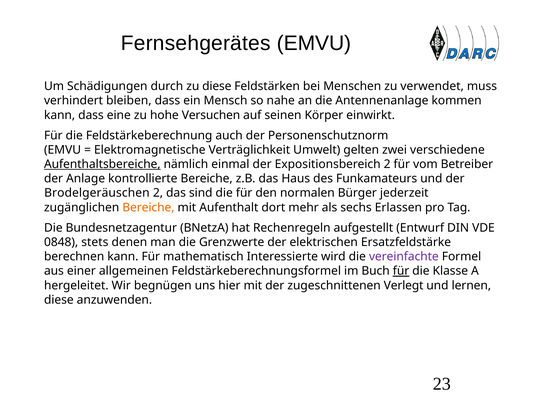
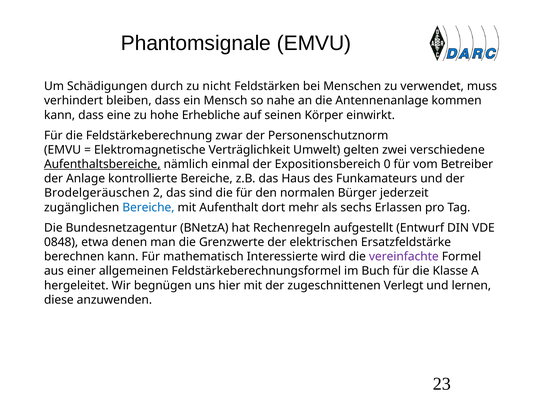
Fernsehgerätes: Fernsehgerätes -> Phantomsignale (196, 43)
zu diese: diese -> nicht (217, 86)
Versuchen: Versuchen -> Erhebliche (211, 115)
auch: auch -> zwar (229, 135)
Expositionsbereich 2: 2 -> 0 (387, 164)
Bereiche colour: orange -> blue (148, 207)
stets: stets -> etwa (95, 242)
für underline: present -> none (401, 271)
